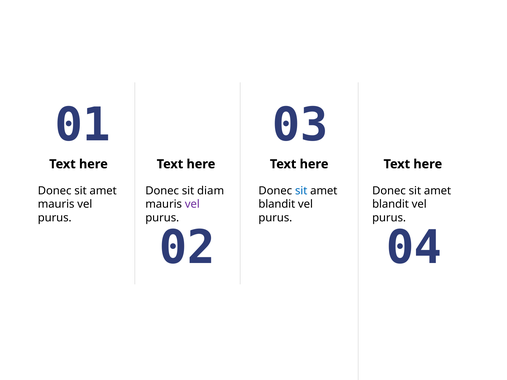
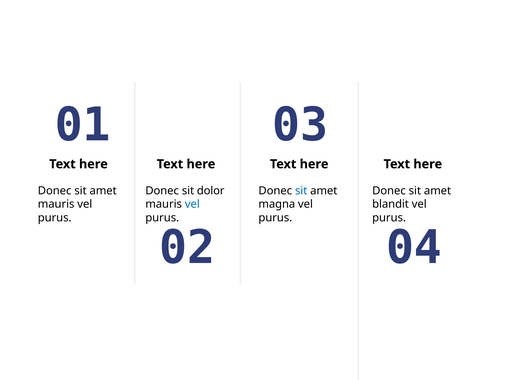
diam: diam -> dolor (211, 191)
vel colour: purple -> blue (192, 204)
blandit: blandit -> magna (277, 204)
